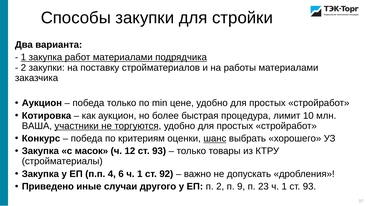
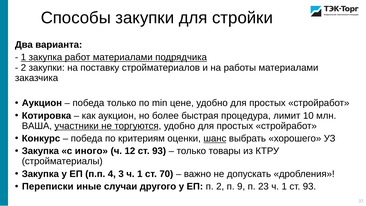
масок: масок -> иного (91, 151)
6: 6 -> 3 (121, 174)
92: 92 -> 70 (166, 174)
Приведено: Приведено -> Переписки (48, 186)
